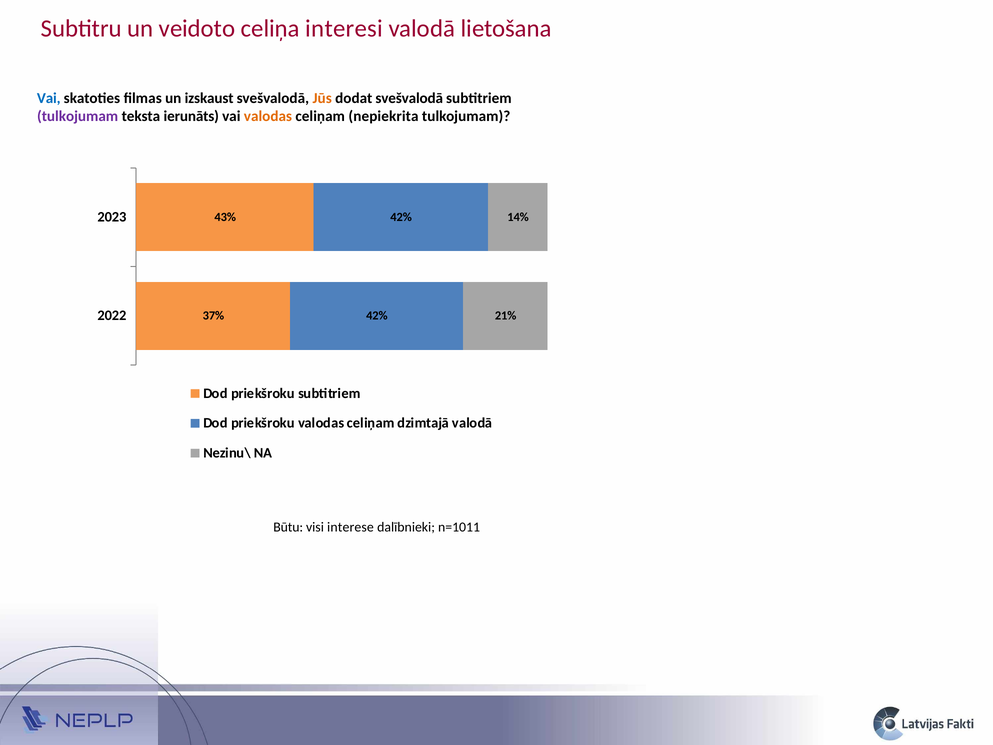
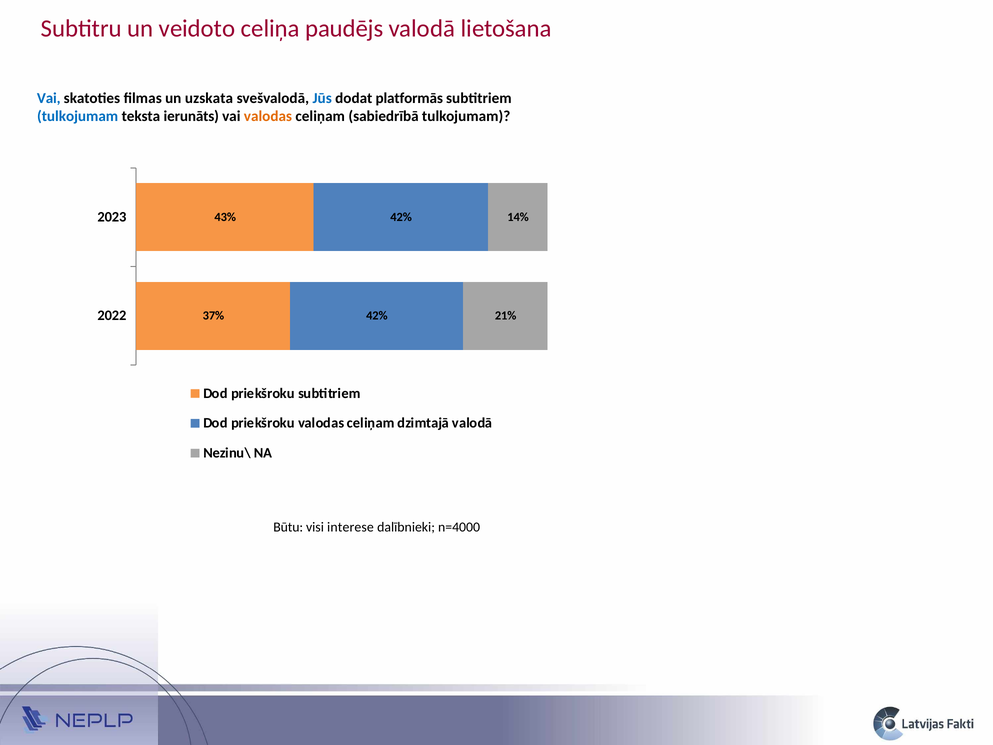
interesi: interesi -> paudējs (344, 29)
izskaust: izskaust -> uzskata (209, 98)
Jūs colour: orange -> blue (322, 98)
dodat svešvalodā: svešvalodā -> platformās (409, 98)
tulkojumam colour: purple -> blue (78, 116)
nepiekrita: nepiekrita -> sabiedrībā (384, 116)
n=1011: n=1011 -> n=4000 (459, 527)
